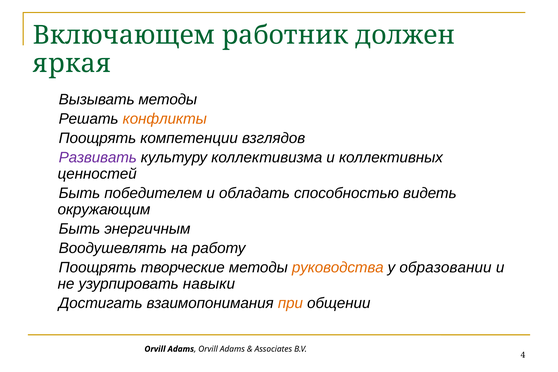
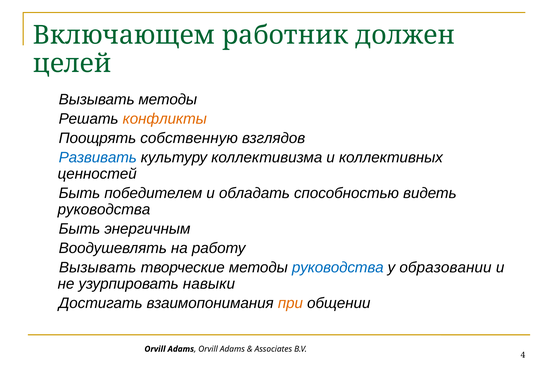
яркая: яркая -> целей (72, 63)
компетенции: компетенции -> собственную (189, 138)
Развивать colour: purple -> blue (98, 157)
окружающим: окружающим -> руководства (104, 209)
Поощрять: Поощрять -> Вызывать (98, 267)
руководства colour: orange -> blue (338, 267)
